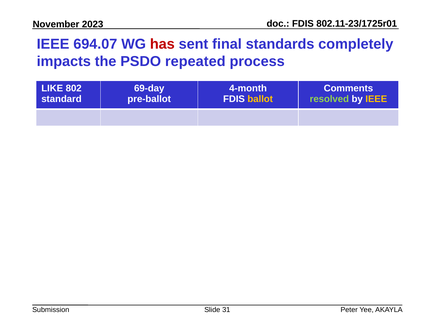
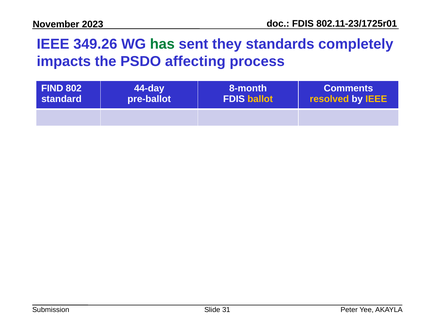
694.07: 694.07 -> 349.26 (95, 44)
has colour: red -> green (162, 44)
final: final -> they (227, 44)
repeated: repeated -> affecting (195, 61)
LIKE: LIKE -> FIND (52, 88)
69-day: 69-day -> 44-day (149, 88)
4-month: 4-month -> 8-month (248, 88)
resolved colour: light green -> yellow (329, 99)
